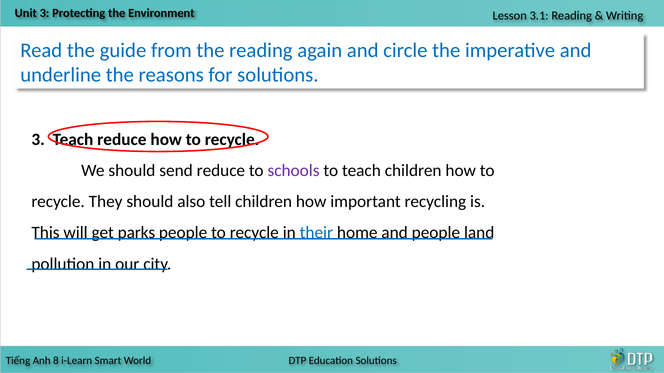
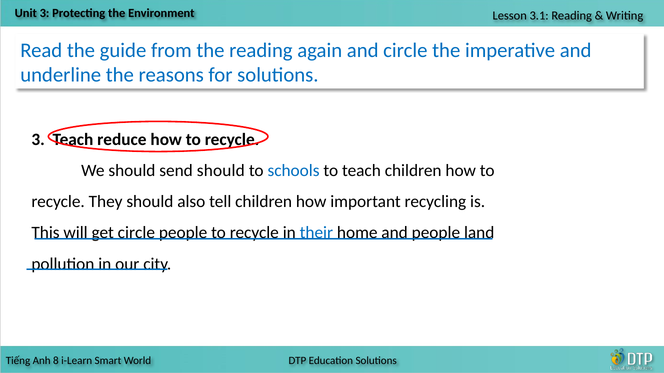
send reduce: reduce -> should (221, 171)
schools colour: purple -> blue (294, 171)
get parks: parks -> circle (136, 233)
